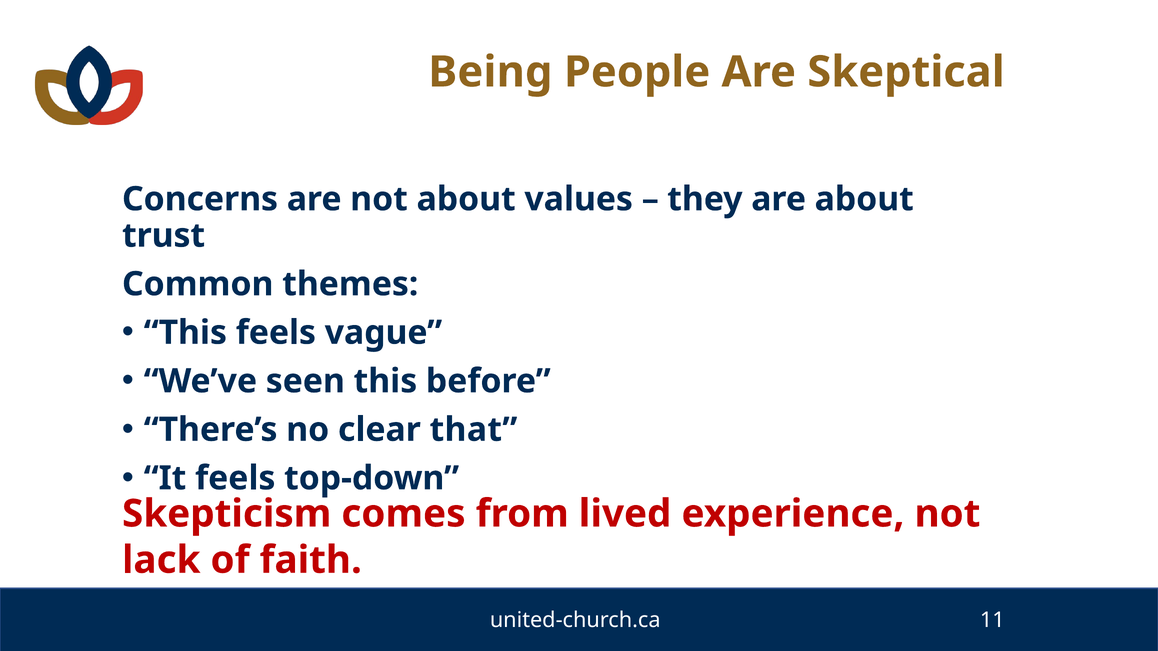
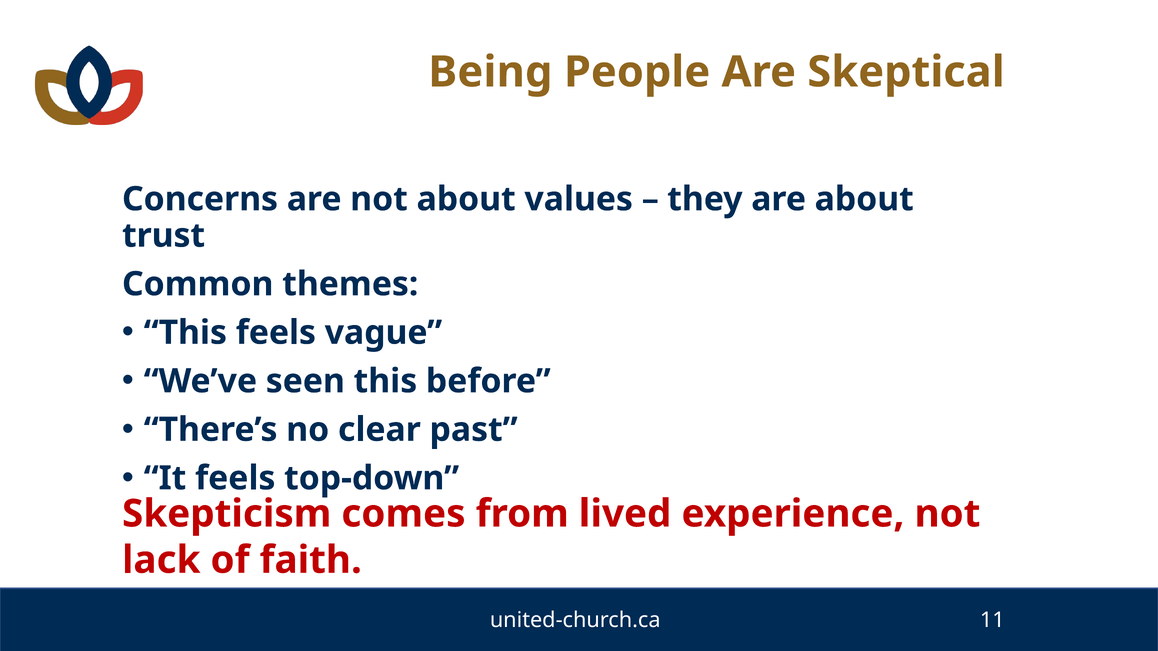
that: that -> past (474, 430)
